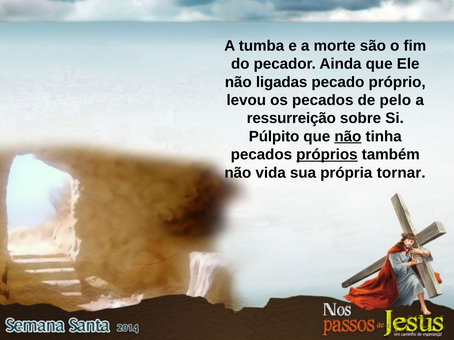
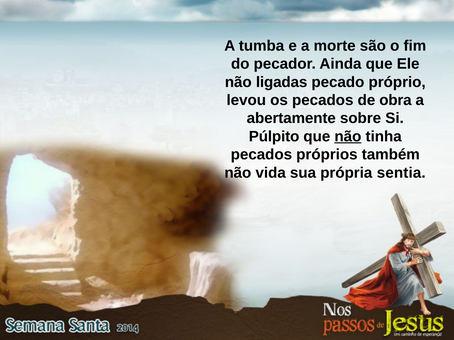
pelo: pelo -> obra (395, 100)
ressurreição: ressurreição -> abertamente (291, 118)
próprios underline: present -> none (327, 155)
tornar: tornar -> sentia (401, 173)
